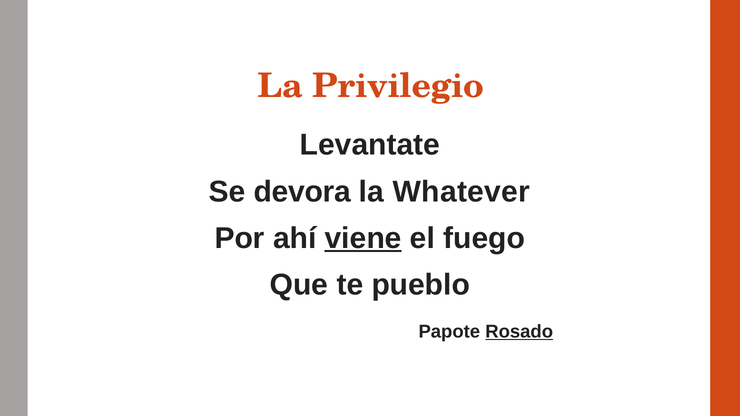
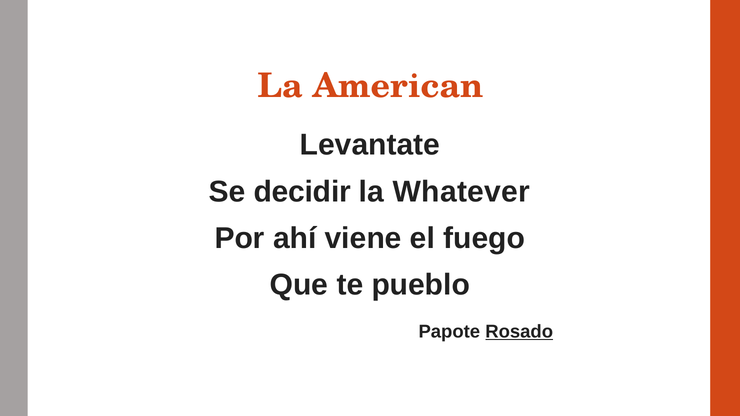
Privilegio: Privilegio -> American (398, 86)
devora: devora -> decidir (302, 192)
viene underline: present -> none (363, 238)
